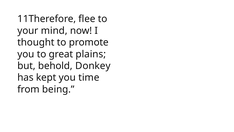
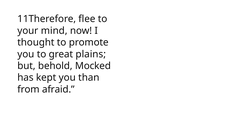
Donkey: Donkey -> Mocked (93, 66)
time: time -> than (89, 77)
being: being -> afraid (58, 89)
